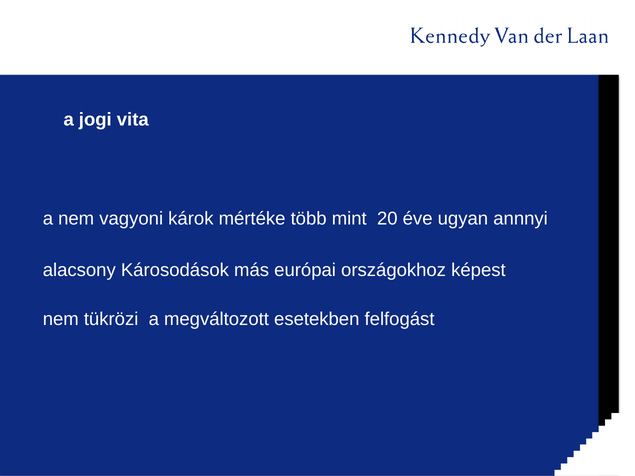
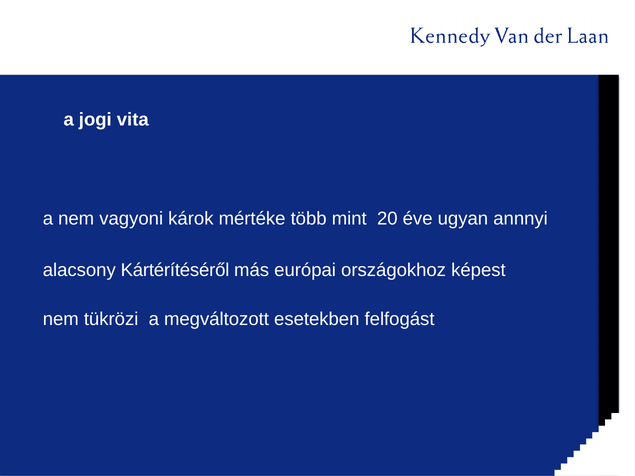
Károsodások: Károsodások -> Kártérítéséről (175, 270)
